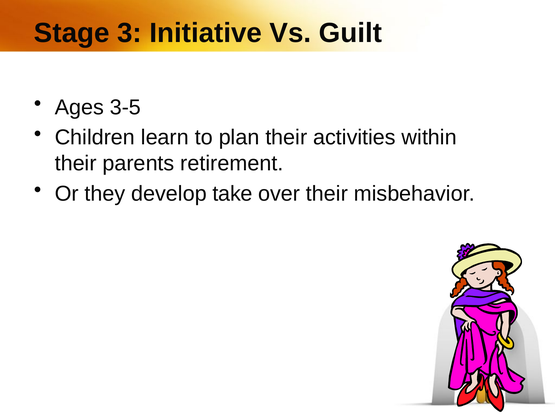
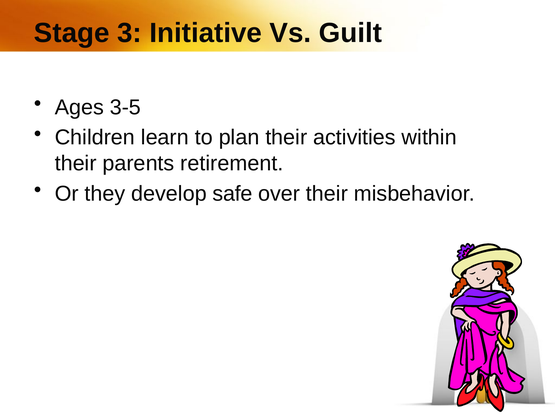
take: take -> safe (233, 194)
